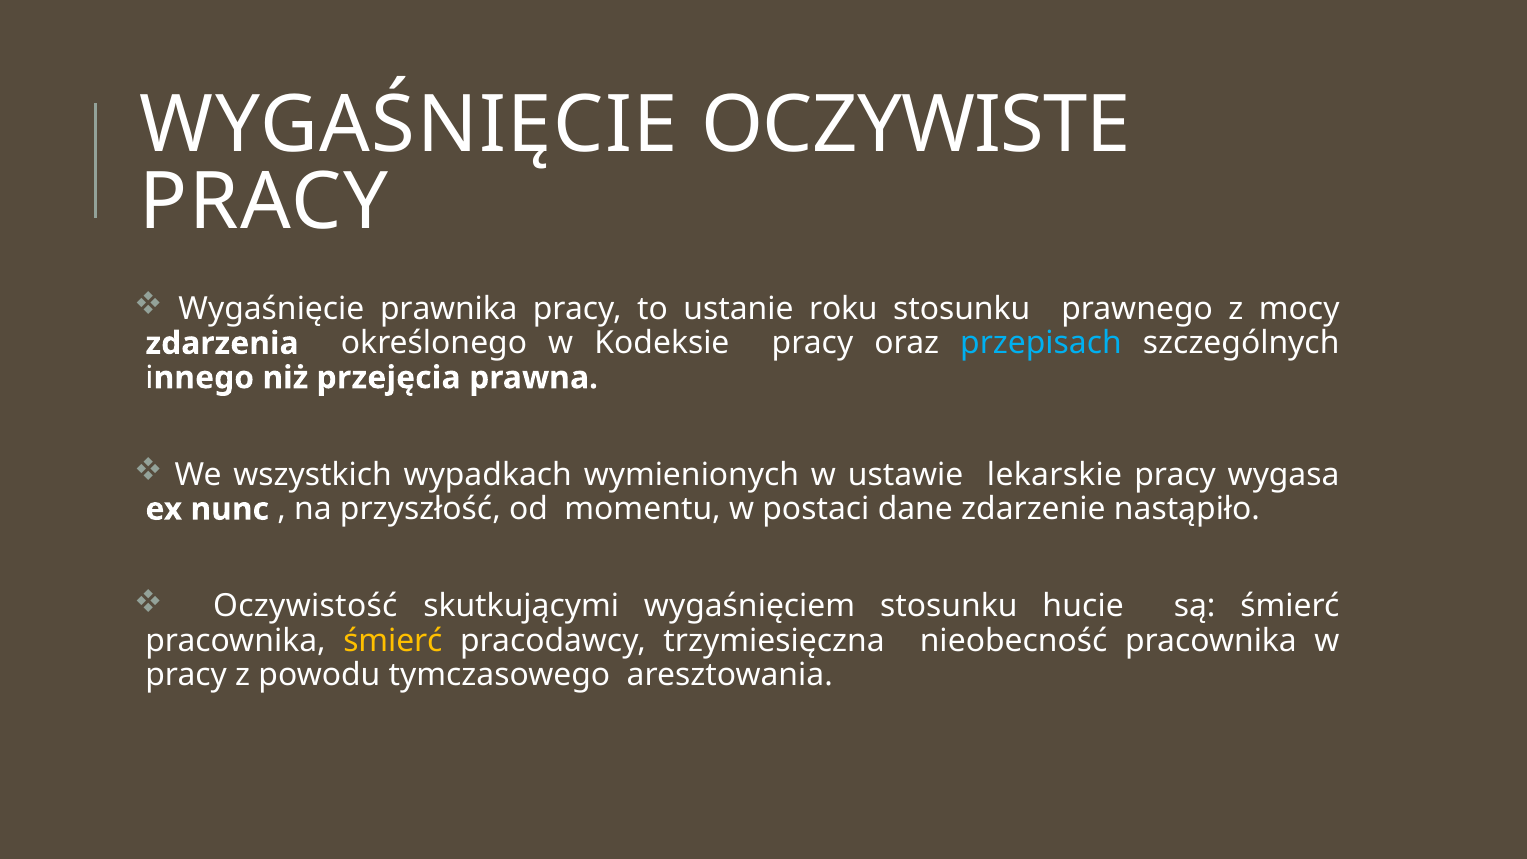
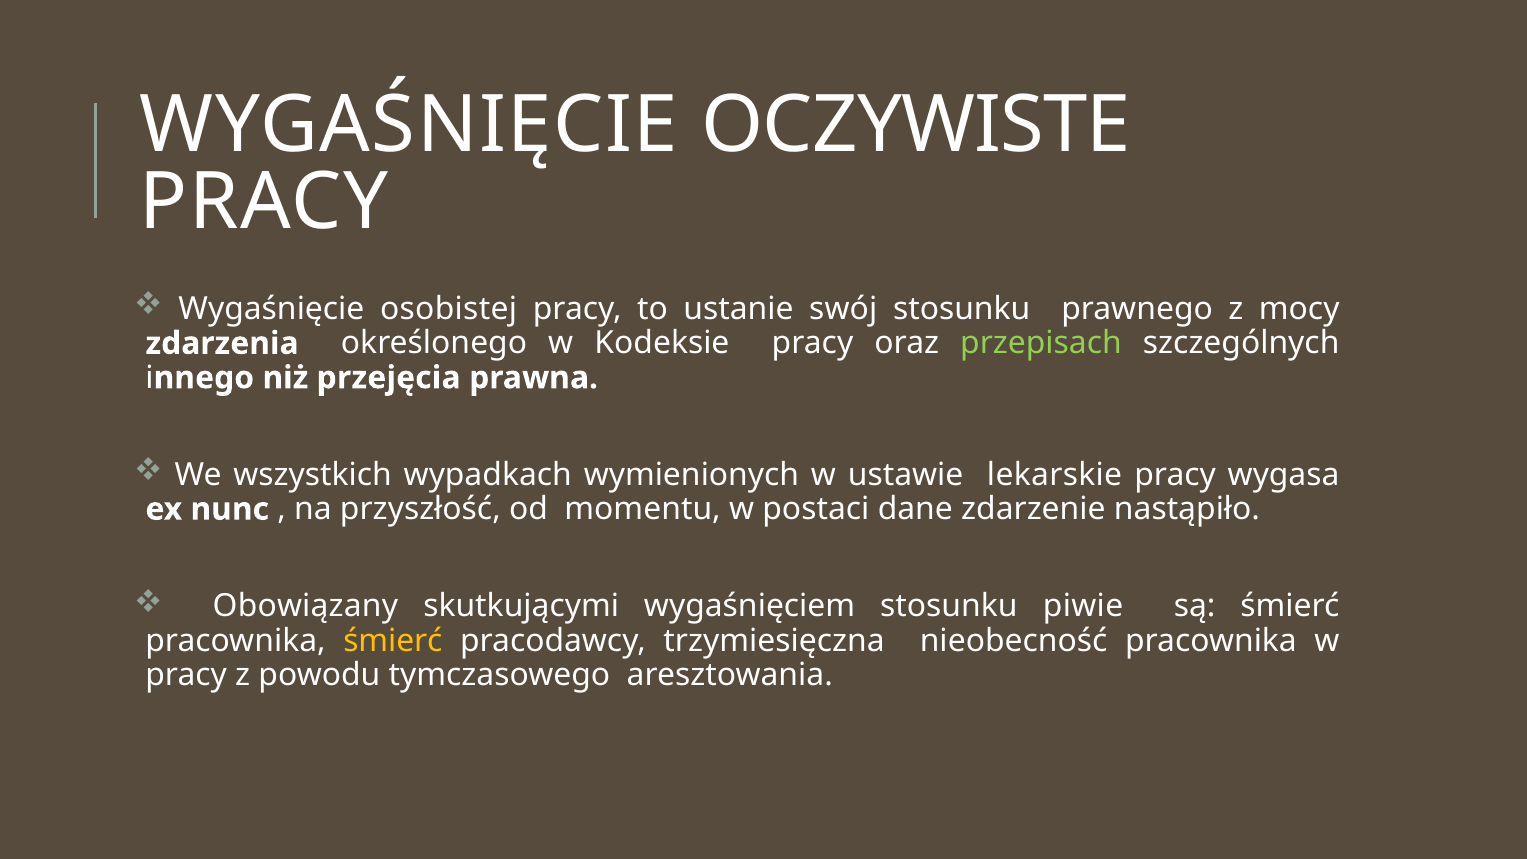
prawnika: prawnika -> osobistej (449, 309)
roku: roku -> swój (843, 309)
przepisach colour: light blue -> light green (1041, 343)
Oczywistość: Oczywistość -> Obowiązany (305, 606)
hucie: hucie -> piwie (1083, 606)
